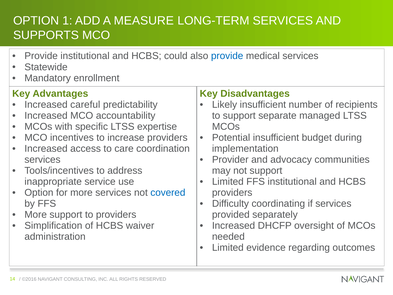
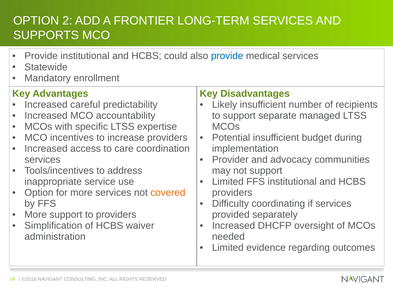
1: 1 -> 2 (67, 21)
MEASURE: MEASURE -> FRONTIER (144, 21)
covered colour: blue -> orange (168, 192)
